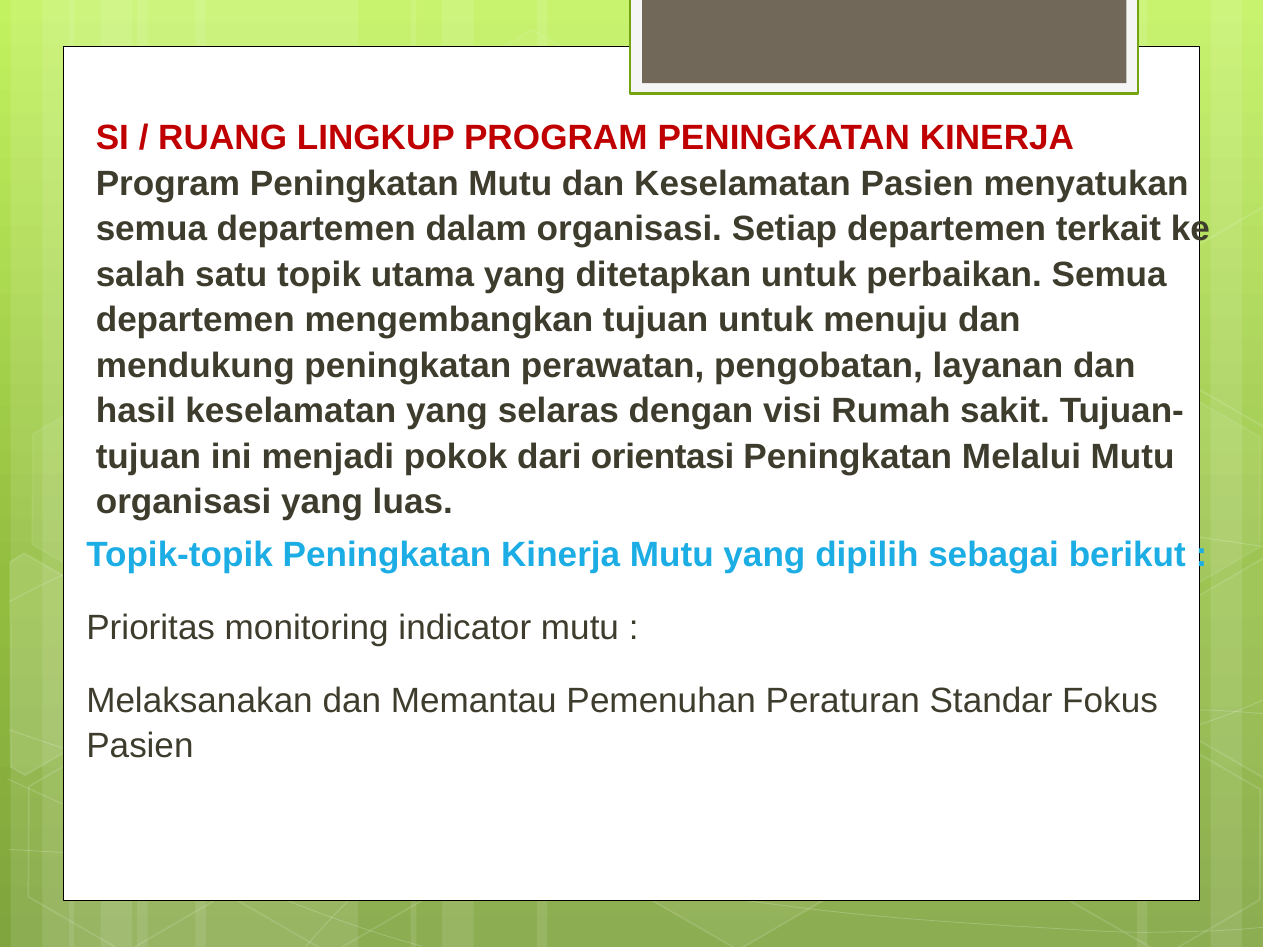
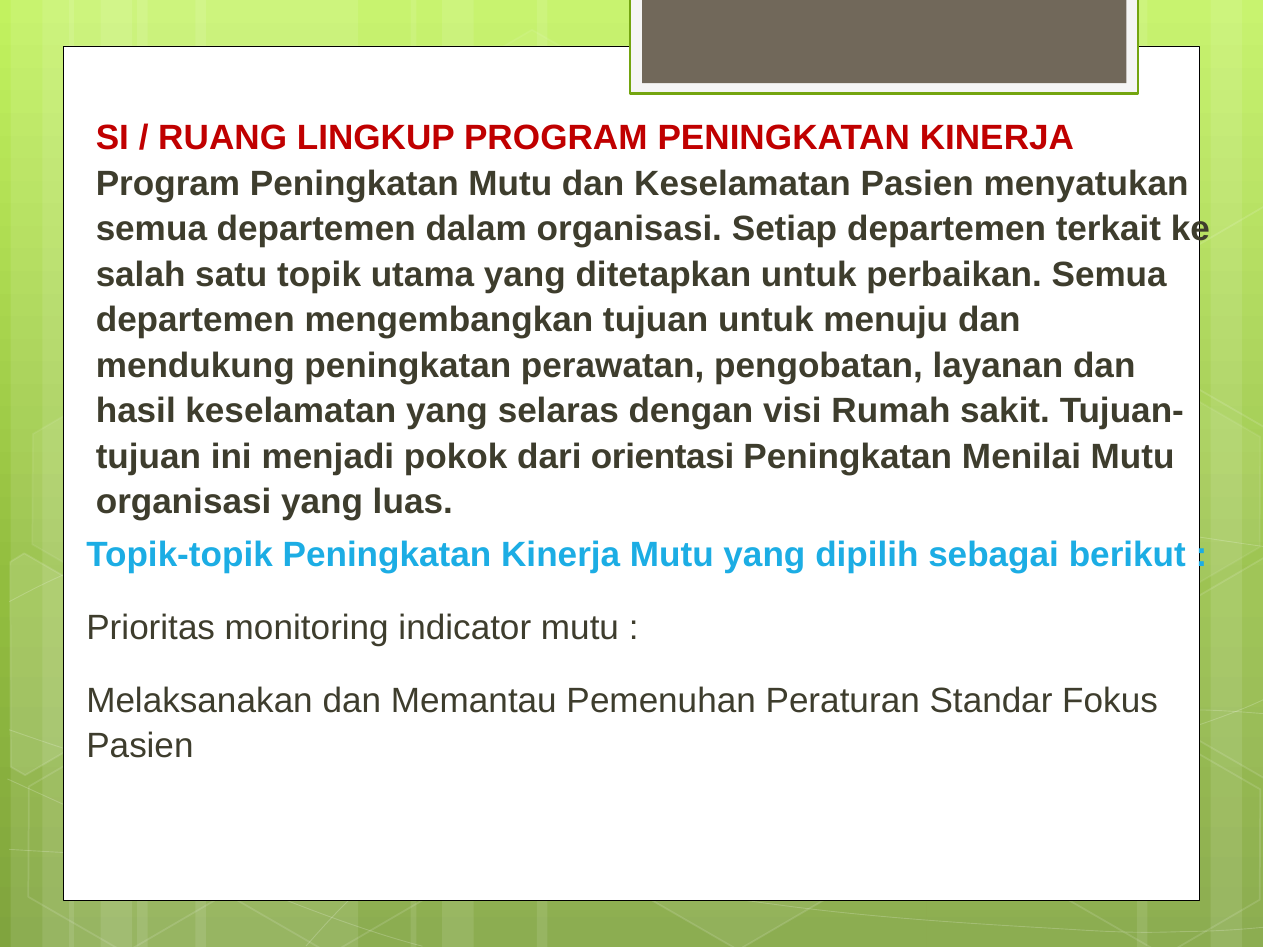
Melalui: Melalui -> Menilai (1021, 457)
